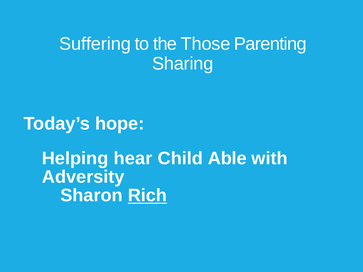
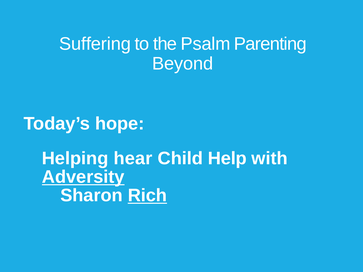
Those: Those -> Psalm (206, 44)
Sharing: Sharing -> Beyond (183, 64)
Able: Able -> Help (227, 159)
Adversity underline: none -> present (83, 177)
